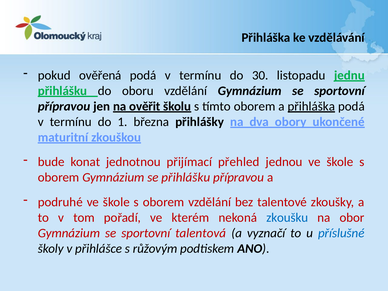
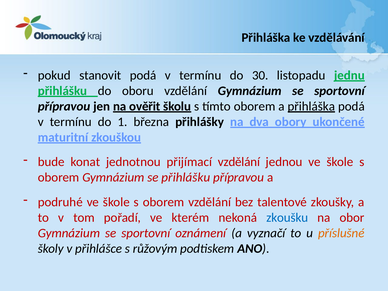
ověřená: ověřená -> stanovit (100, 75)
přijímací přehled: přehled -> vzdělání (239, 162)
talentová: talentová -> oznámení (201, 233)
příslušné colour: blue -> orange (341, 233)
